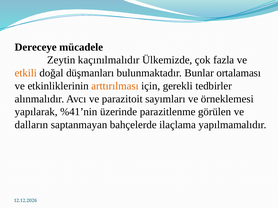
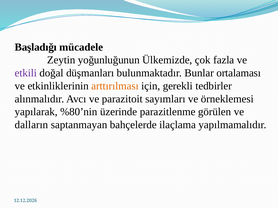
Dereceye: Dereceye -> Başladığı (36, 47)
kaçınılmalıdır: kaçınılmalıdır -> yoğunluğunun (109, 60)
etkili colour: orange -> purple (26, 73)
%41’nin: %41’nin -> %80’nin (79, 112)
